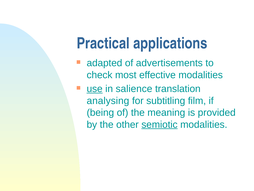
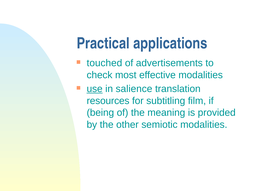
adapted: adapted -> touched (104, 63)
analysing: analysing -> resources (108, 100)
semiotic underline: present -> none (159, 124)
